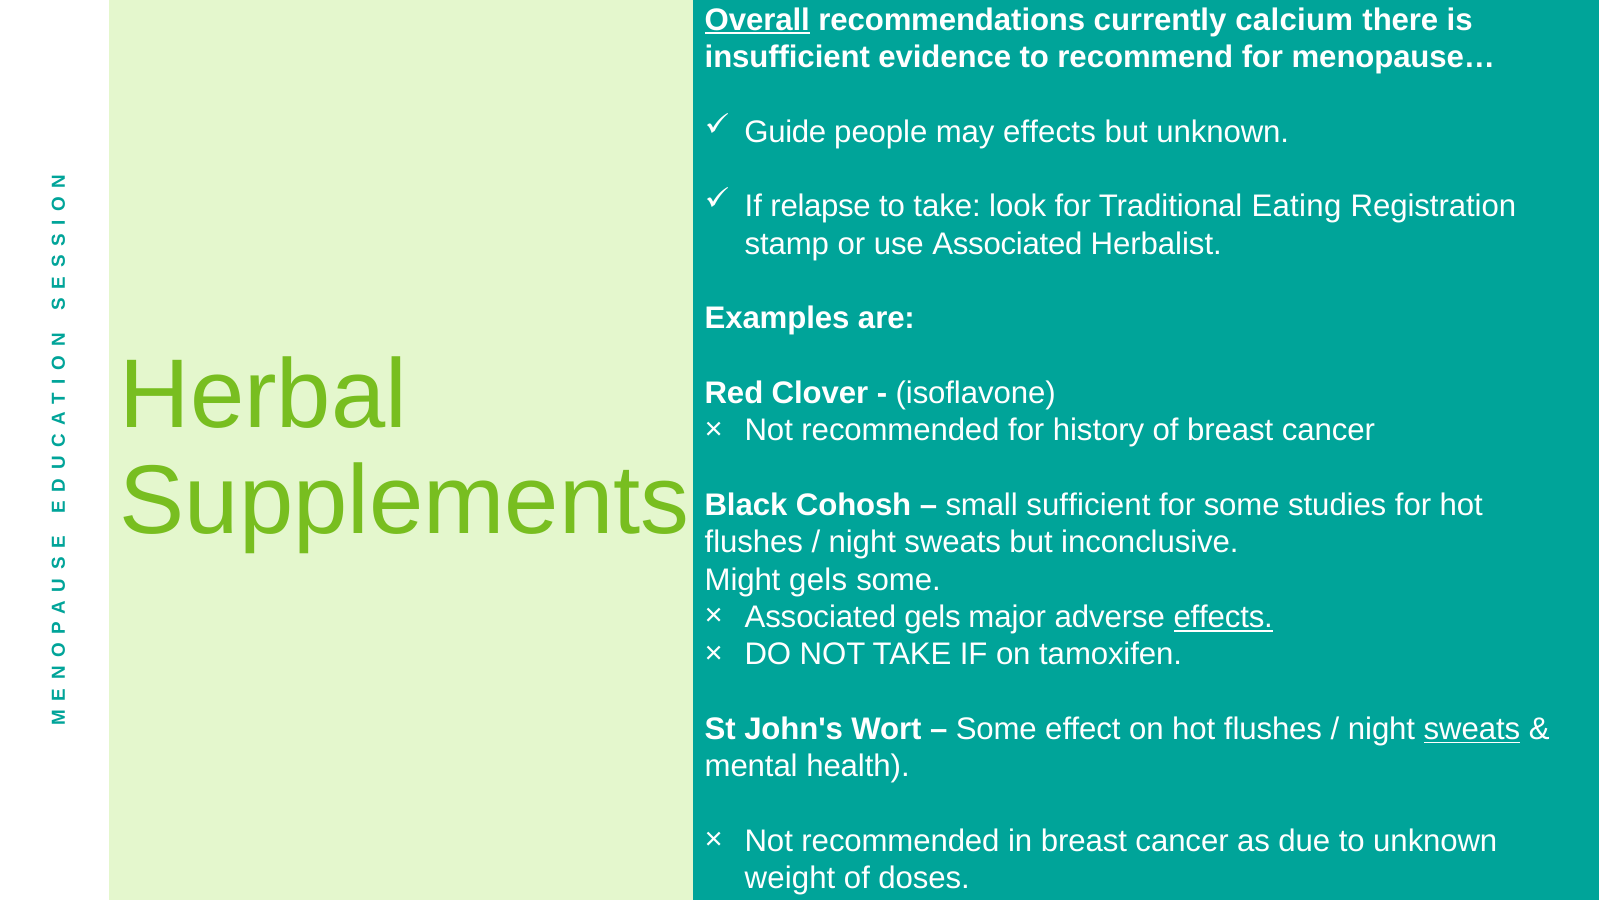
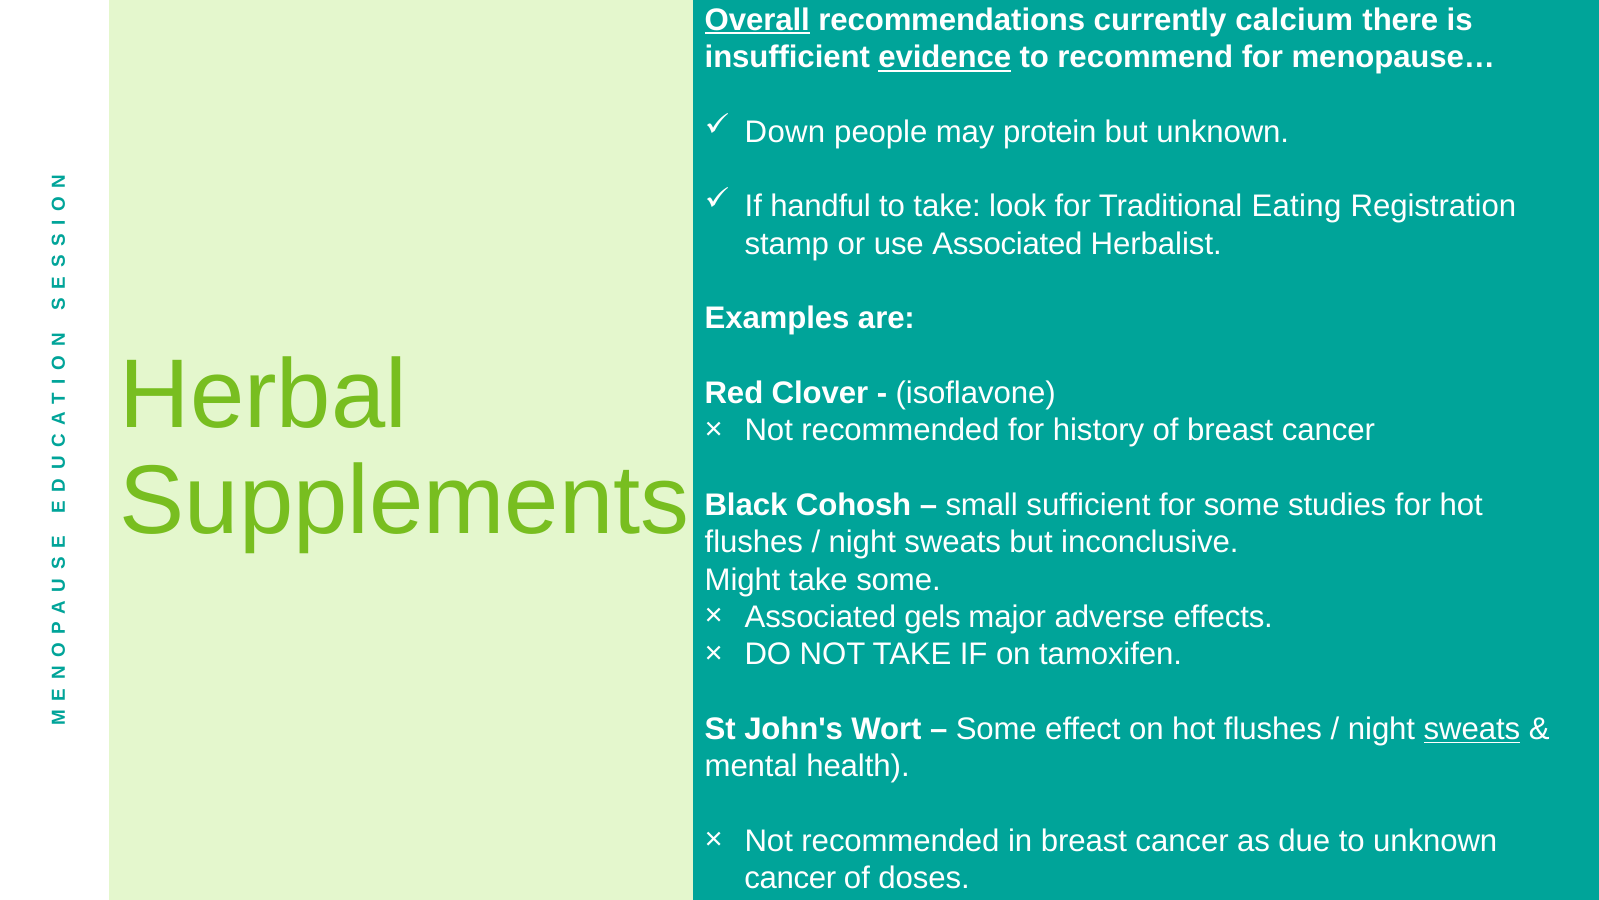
evidence underline: none -> present (945, 57)
Guide: Guide -> Down (785, 132)
may effects: effects -> protein (1050, 132)
relapse: relapse -> handful (821, 206)
Might gels: gels -> take (818, 579)
effects underline: present -> none (1223, 617)
weight: weight -> cancer (790, 878)
